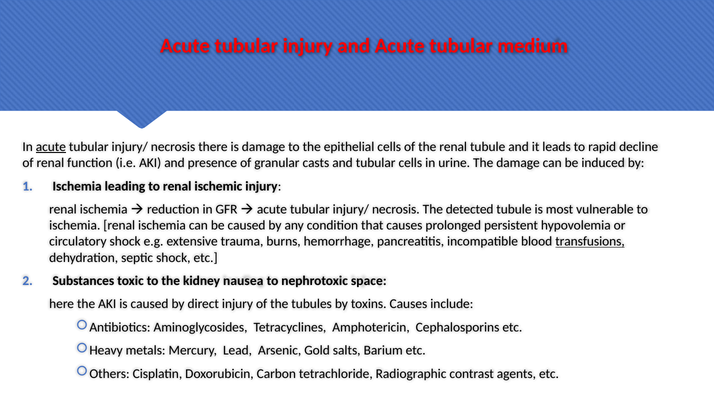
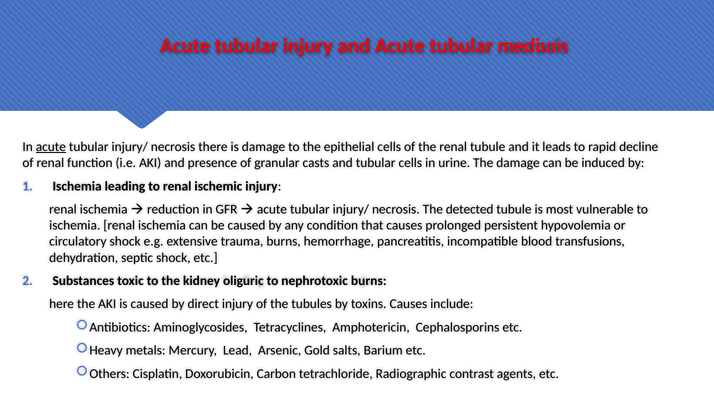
transfusions underline: present -> none (590, 241)
nausea: nausea -> oliguric (243, 281)
nephrotoxic space: space -> burns (369, 281)
